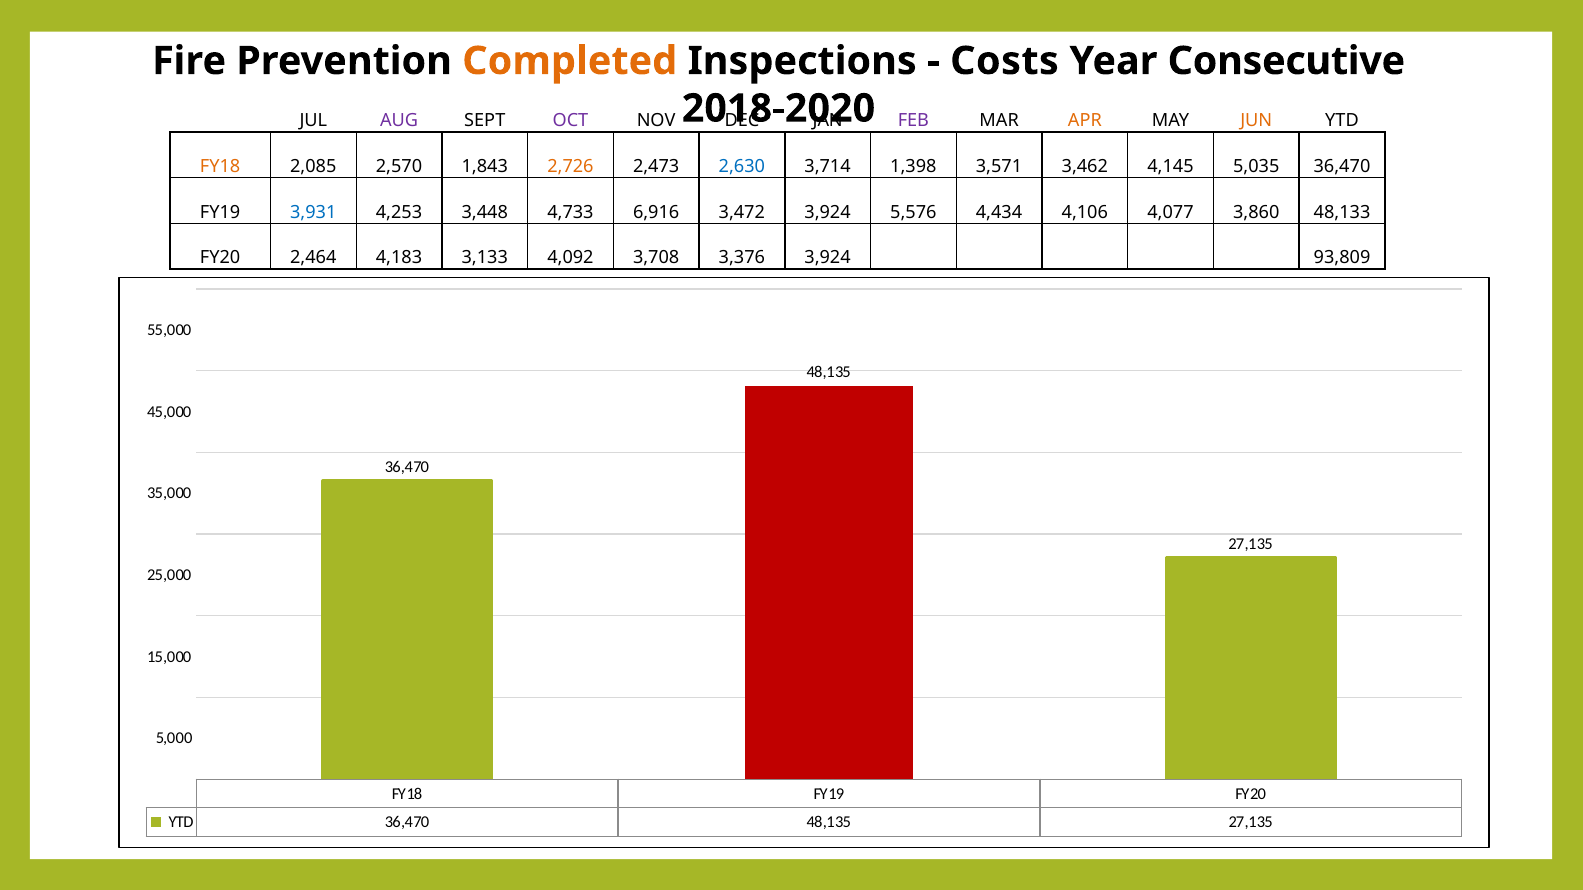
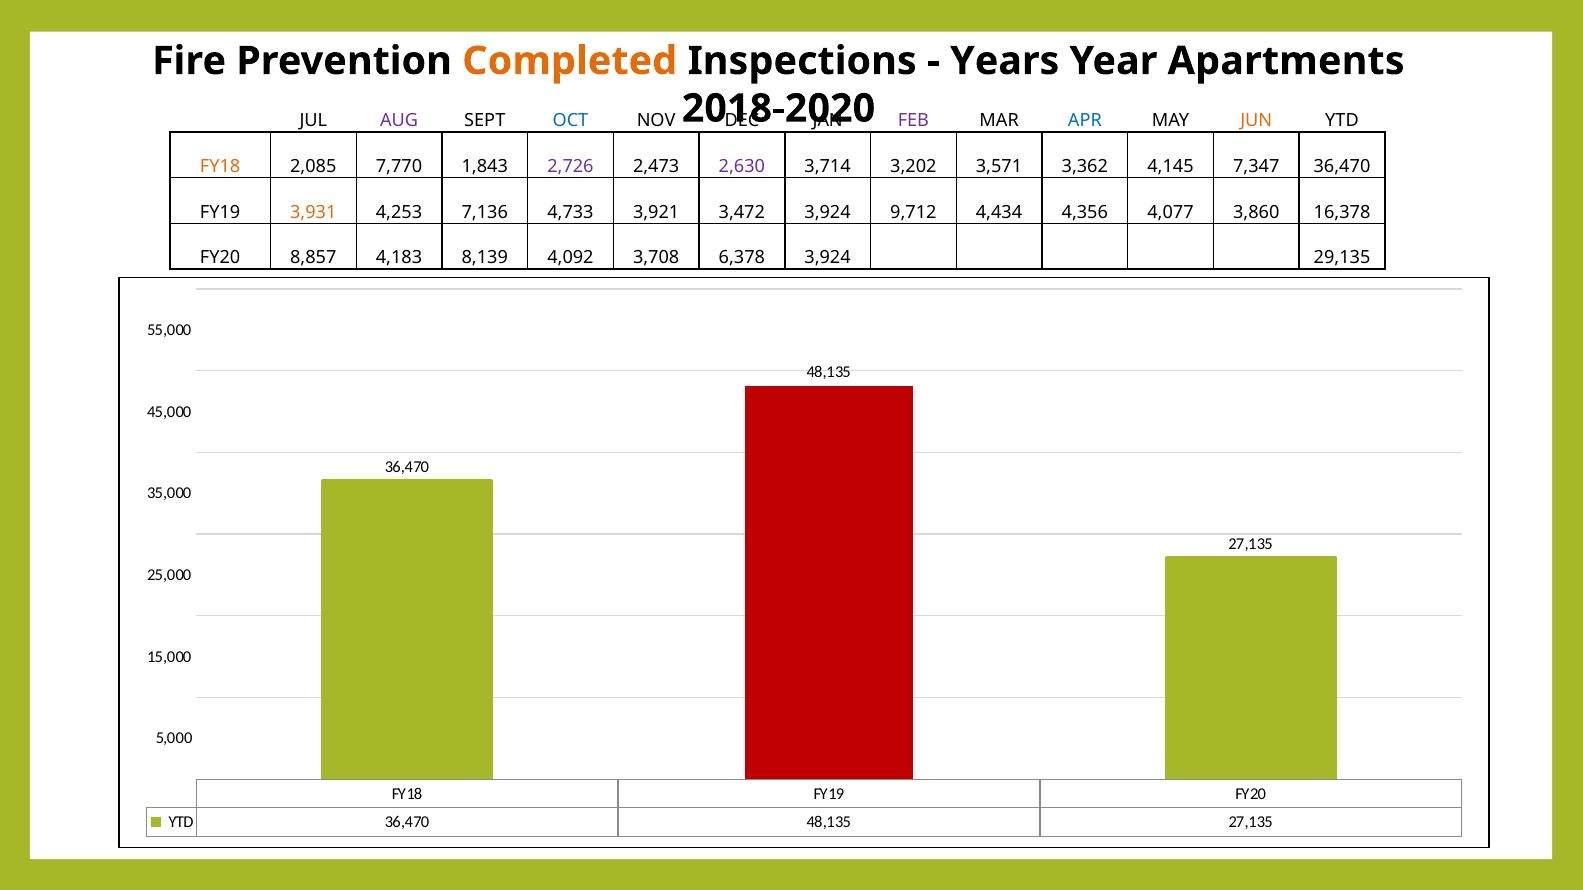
Costs: Costs -> Years (1005, 61)
Consecutive: Consecutive -> Apartments (1286, 61)
OCT colour: purple -> blue (570, 121)
APR colour: orange -> blue (1085, 121)
2,570: 2,570 -> 7,770 (399, 166)
2,726 colour: orange -> purple (570, 166)
2,630 colour: blue -> purple (742, 166)
1,398: 1,398 -> 3,202 (913, 166)
3,462: 3,462 -> 3,362 (1085, 166)
5,035: 5,035 -> 7,347 (1256, 166)
3,931 colour: blue -> orange (313, 212)
3,448: 3,448 -> 7,136 (485, 212)
6,916: 6,916 -> 3,921 (656, 212)
5,576: 5,576 -> 9,712 (913, 212)
4,106: 4,106 -> 4,356 (1085, 212)
48,133: 48,133 -> 16,378 (1342, 212)
2,464: 2,464 -> 8,857 (313, 258)
3,133: 3,133 -> 8,139 (485, 258)
3,376: 3,376 -> 6,378 (742, 258)
93,809: 93,809 -> 29,135 (1342, 258)
